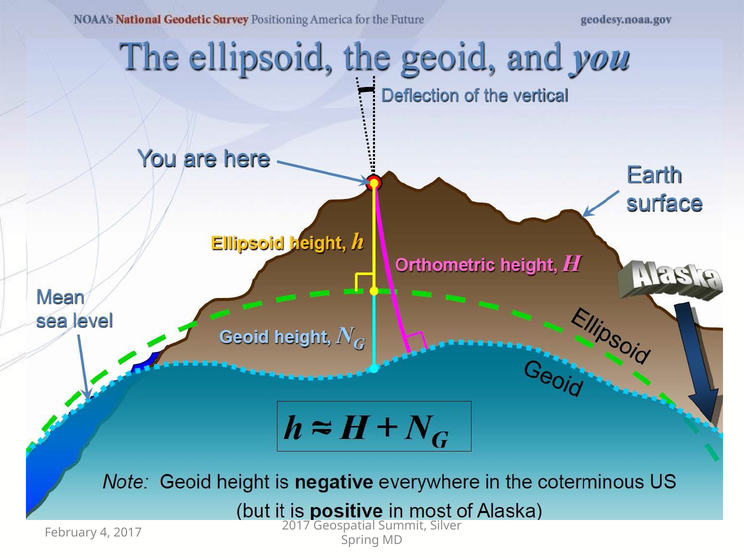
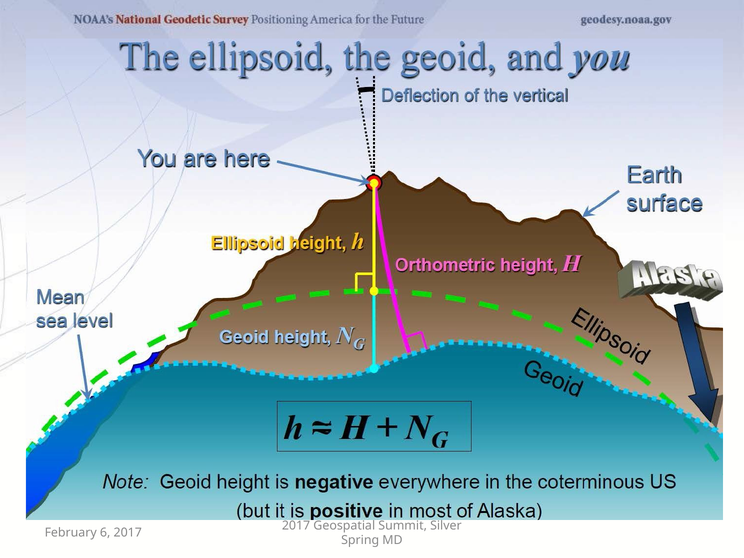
4: 4 -> 6 (105, 533)
